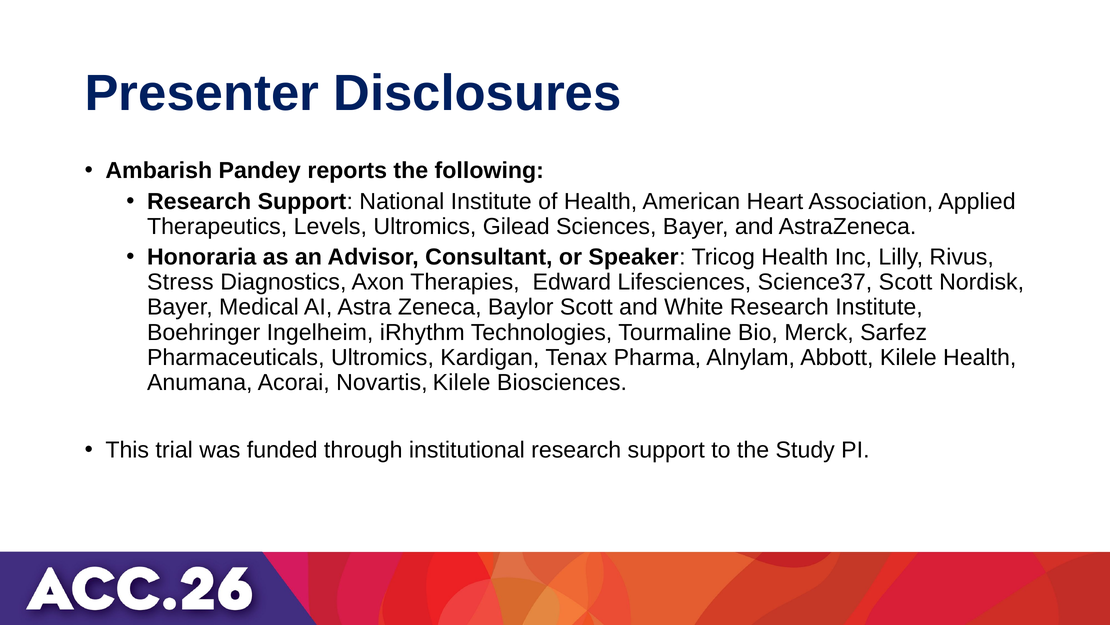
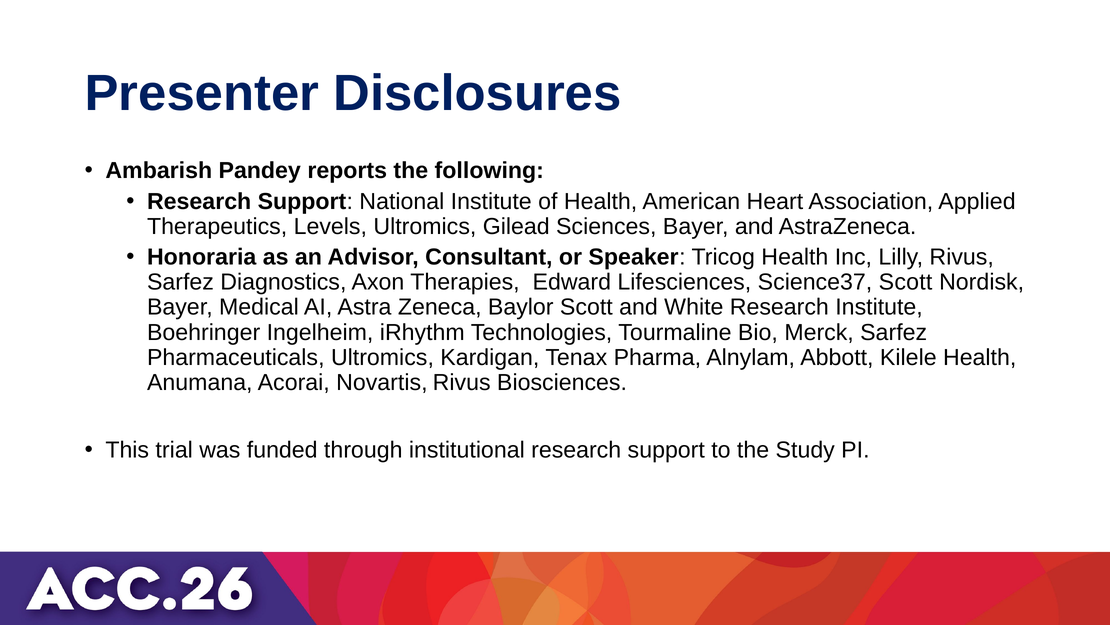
Stress: Stress -> Sarfez (180, 282)
Novartis Kilele: Kilele -> Rivus (462, 382)
